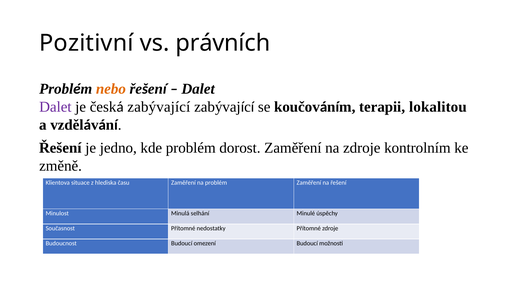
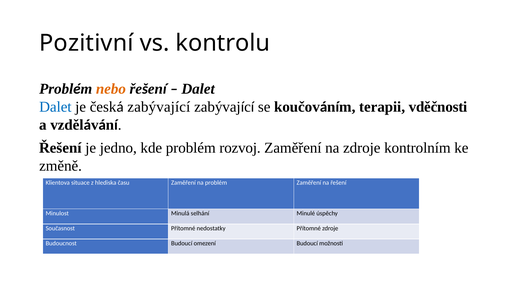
právních: právních -> kontrolu (223, 43)
Dalet colour: purple -> blue (55, 107)
lokalitou: lokalitou -> vděčnosti (438, 107)
dorost: dorost -> rozvoj (240, 148)
